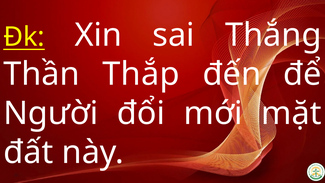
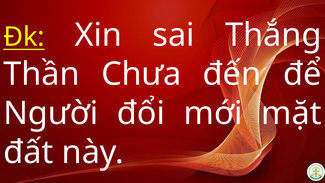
Thắp: Thắp -> Chưa (141, 74)
